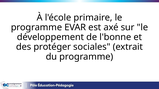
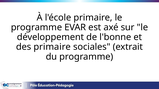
des protéger: protéger -> primaire (52, 47)
